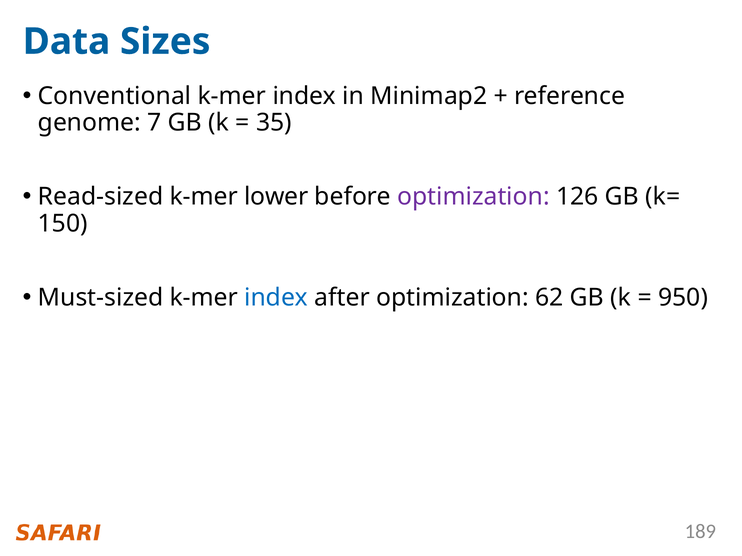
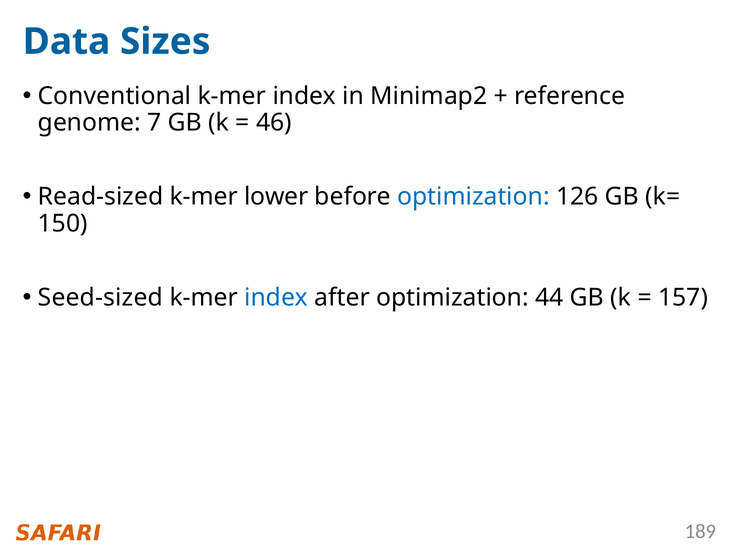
35: 35 -> 46 (274, 123)
optimization colour: purple -> blue (473, 197)
Must-sized: Must-sized -> Seed-sized (100, 298)
62: 62 -> 44 (549, 298)
950: 950 -> 157 (683, 298)
